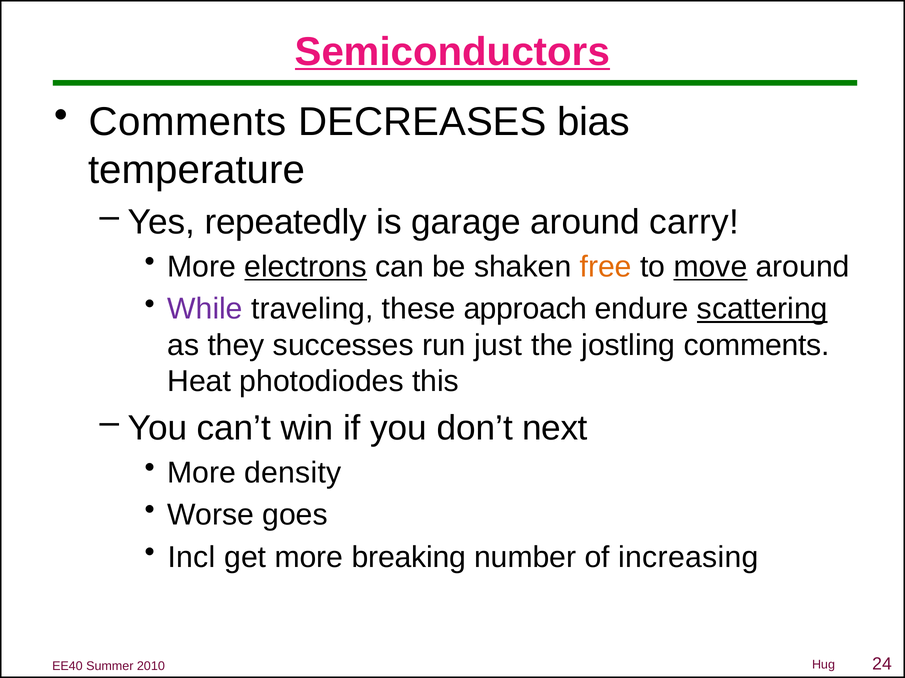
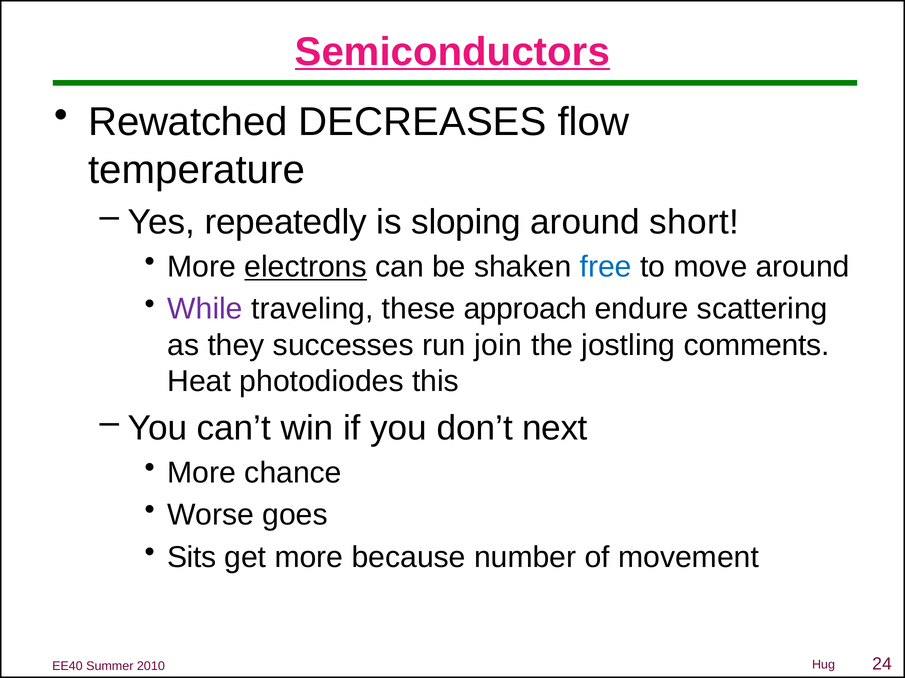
Comments: Comments -> Rewatched (188, 122)
bias: bias -> flow (594, 122)
garage: garage -> sloping (466, 222)
carry: carry -> short (694, 222)
free colour: orange -> blue (606, 267)
move underline: present -> none (710, 267)
scattering underline: present -> none (762, 309)
just: just -> join (498, 346)
density: density -> chance (293, 473)
Incl: Incl -> Sits (192, 558)
breaking: breaking -> because (409, 558)
increasing: increasing -> movement (689, 558)
